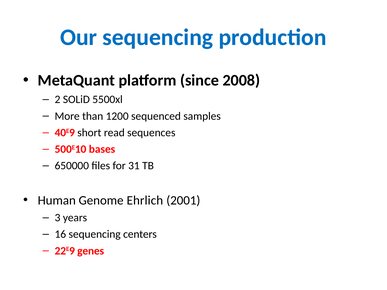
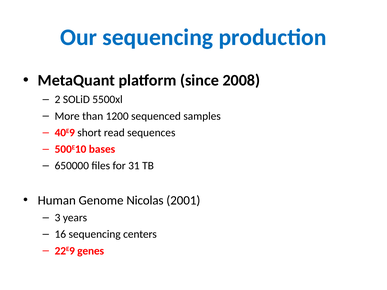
Ehrlich: Ehrlich -> Nicolas (145, 200)
